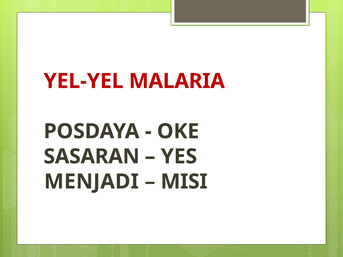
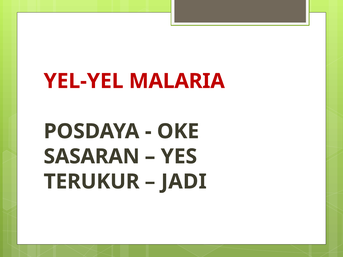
MENJADI: MENJADI -> TERUKUR (92, 182)
MISI: MISI -> JADI (184, 182)
